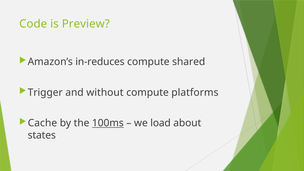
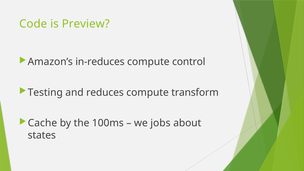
shared: shared -> control (189, 62)
Trigger: Trigger -> Testing (45, 92)
without: without -> reduces (105, 92)
platforms: platforms -> transform (195, 92)
100ms underline: present -> none (108, 123)
load: load -> jobs (160, 123)
